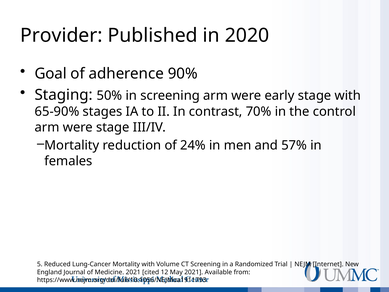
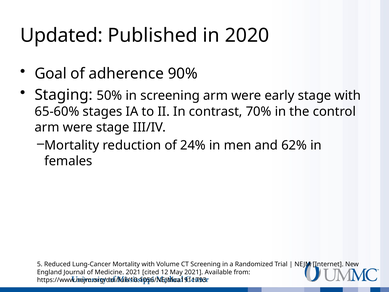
Provider: Provider -> Updated (61, 35)
65-90%: 65-90% -> 65-60% (57, 112)
57%: 57% -> 62% (294, 145)
